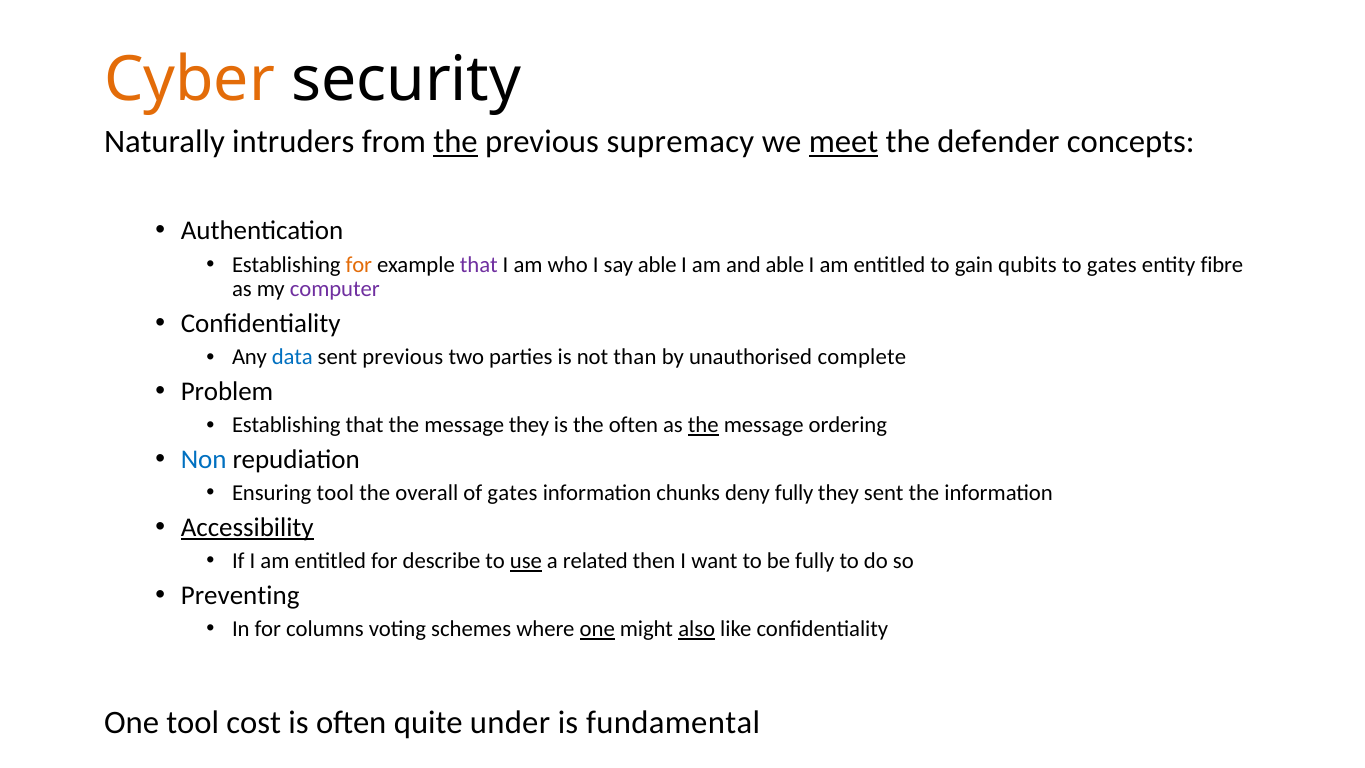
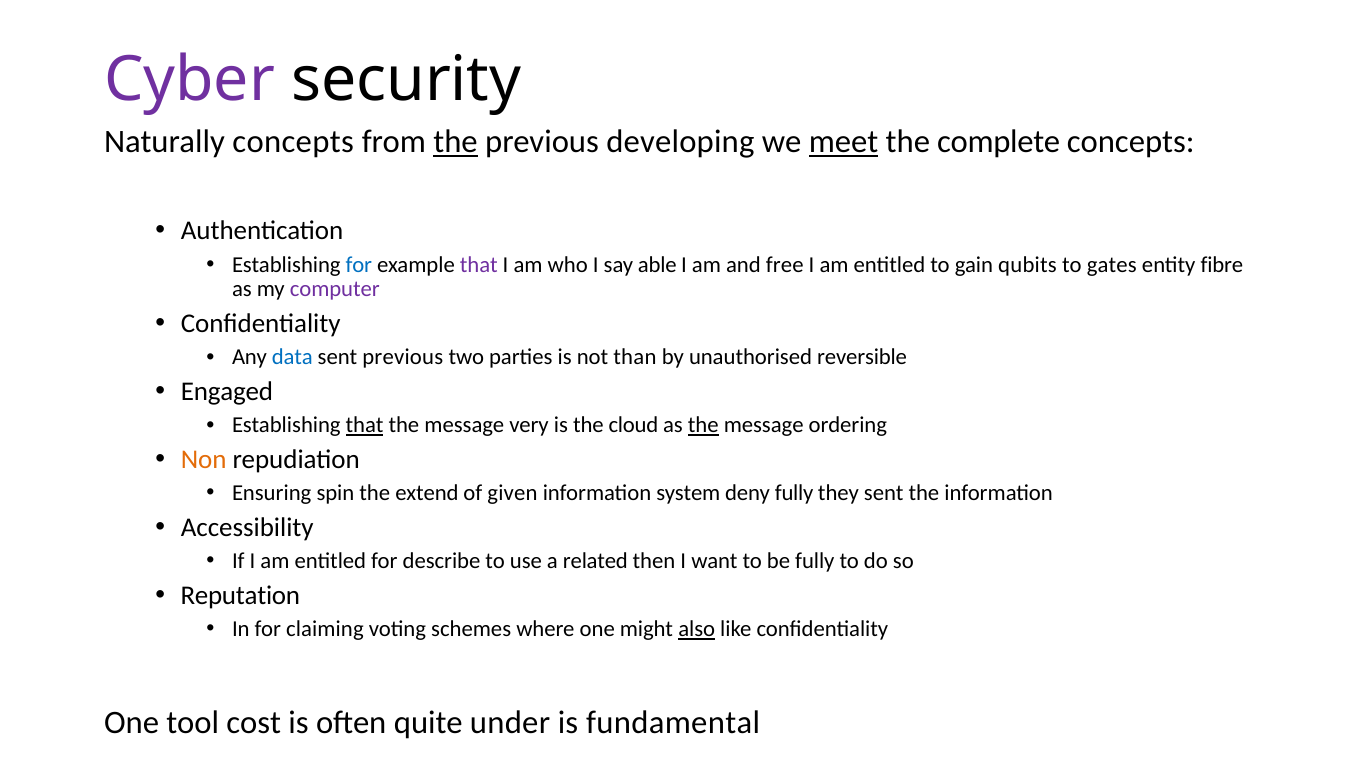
Cyber colour: orange -> purple (190, 80)
Naturally intruders: intruders -> concepts (293, 142)
supremacy: supremacy -> developing (680, 142)
defender: defender -> complete (999, 142)
for colour: orange -> blue (359, 265)
and able: able -> free (785, 265)
complete: complete -> reversible (862, 357)
Problem: Problem -> Engaged (227, 391)
that underline: none -> present (365, 425)
message they: they -> very (529, 425)
the often: often -> cloud (633, 425)
Non colour: blue -> orange (204, 459)
Ensuring tool: tool -> spin (335, 493)
overall: overall -> extend (427, 493)
of gates: gates -> given (512, 493)
chunks: chunks -> system (688, 493)
Accessibility underline: present -> none (247, 527)
use underline: present -> none (526, 561)
Preventing: Preventing -> Reputation (240, 595)
columns: columns -> claiming (325, 629)
one underline: present -> none (597, 629)
